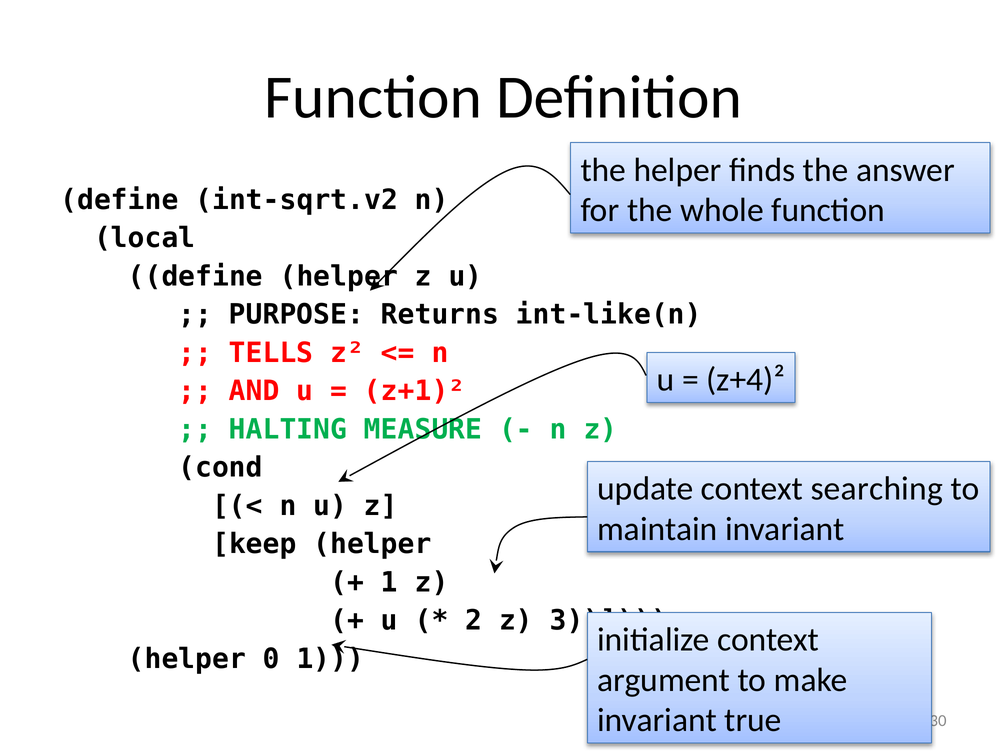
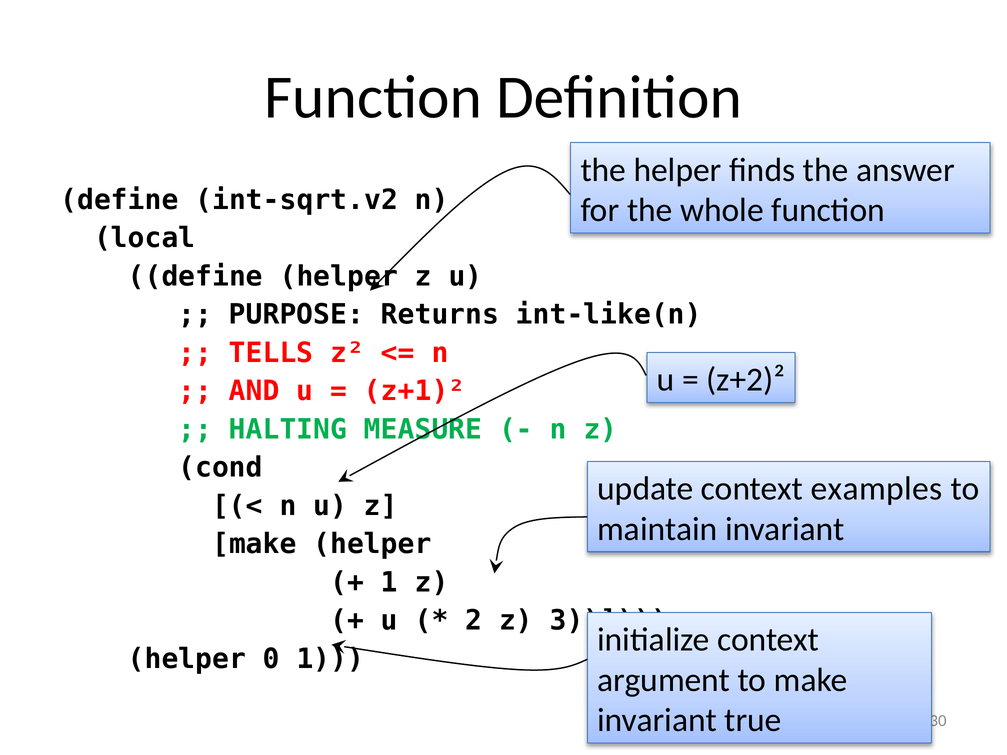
z+4)²: z+4)² -> z+2)² (746, 380)
searching: searching -> examples (877, 489)
keep: keep -> make (254, 544)
